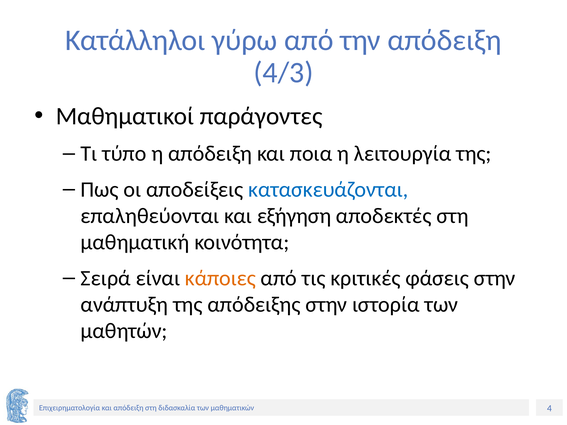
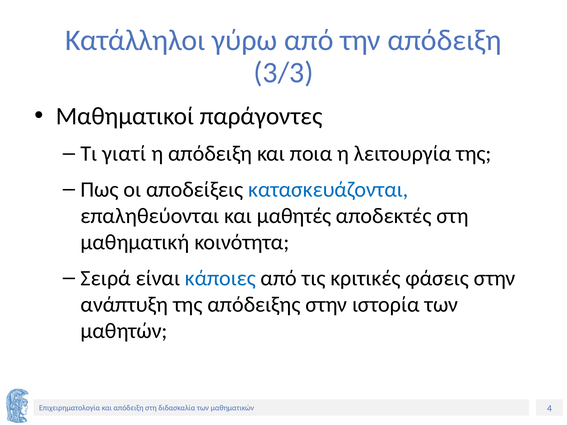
4/3: 4/3 -> 3/3 (283, 73)
τύπο: τύπο -> γιατί (124, 154)
εξήγηση: εξήγηση -> μαθητές (294, 216)
κάποιες colour: orange -> blue (220, 278)
